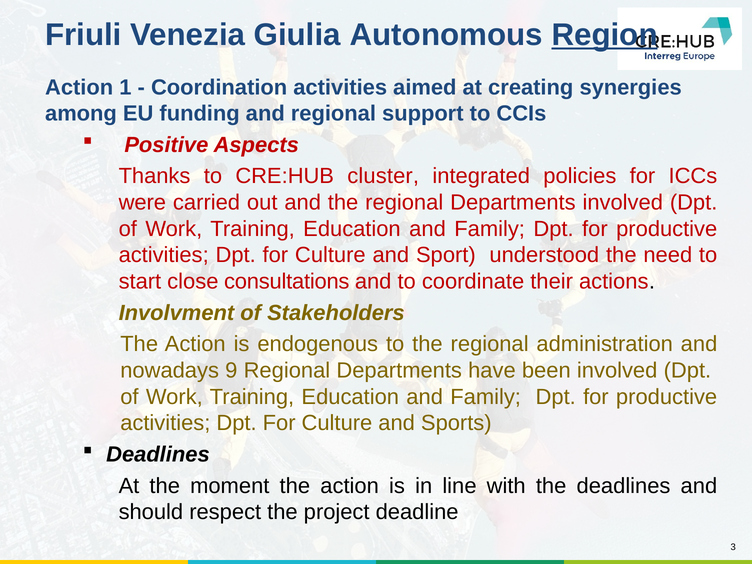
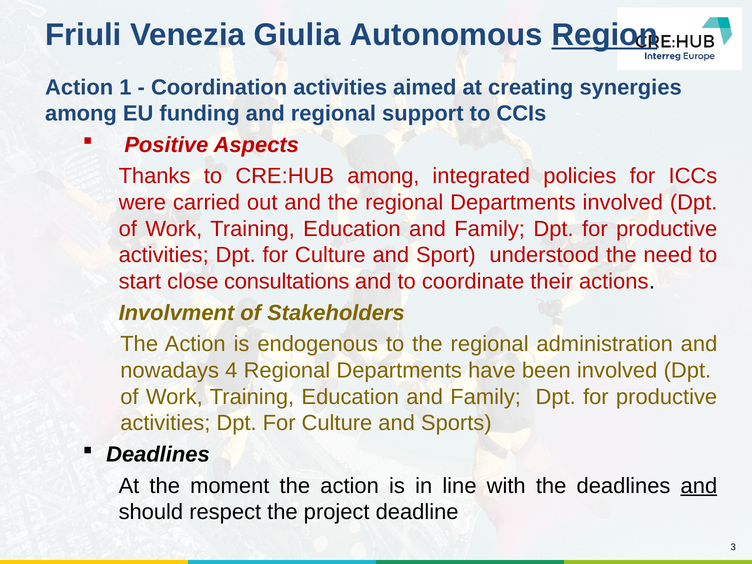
CRE:HUB cluster: cluster -> among (383, 176)
9: 9 -> 4 (231, 370)
and underline: none -> present (699, 486)
